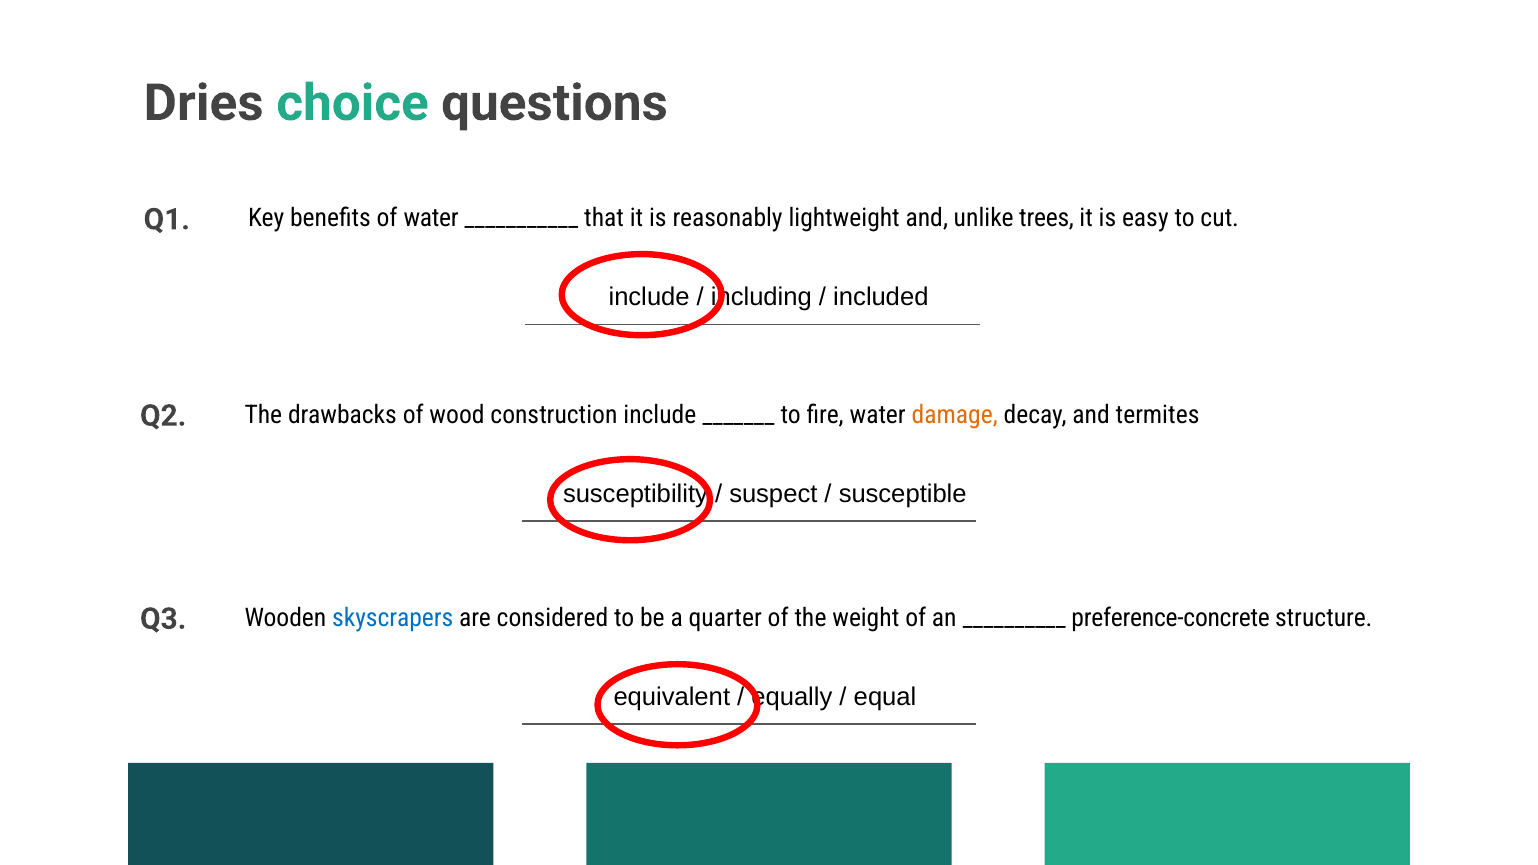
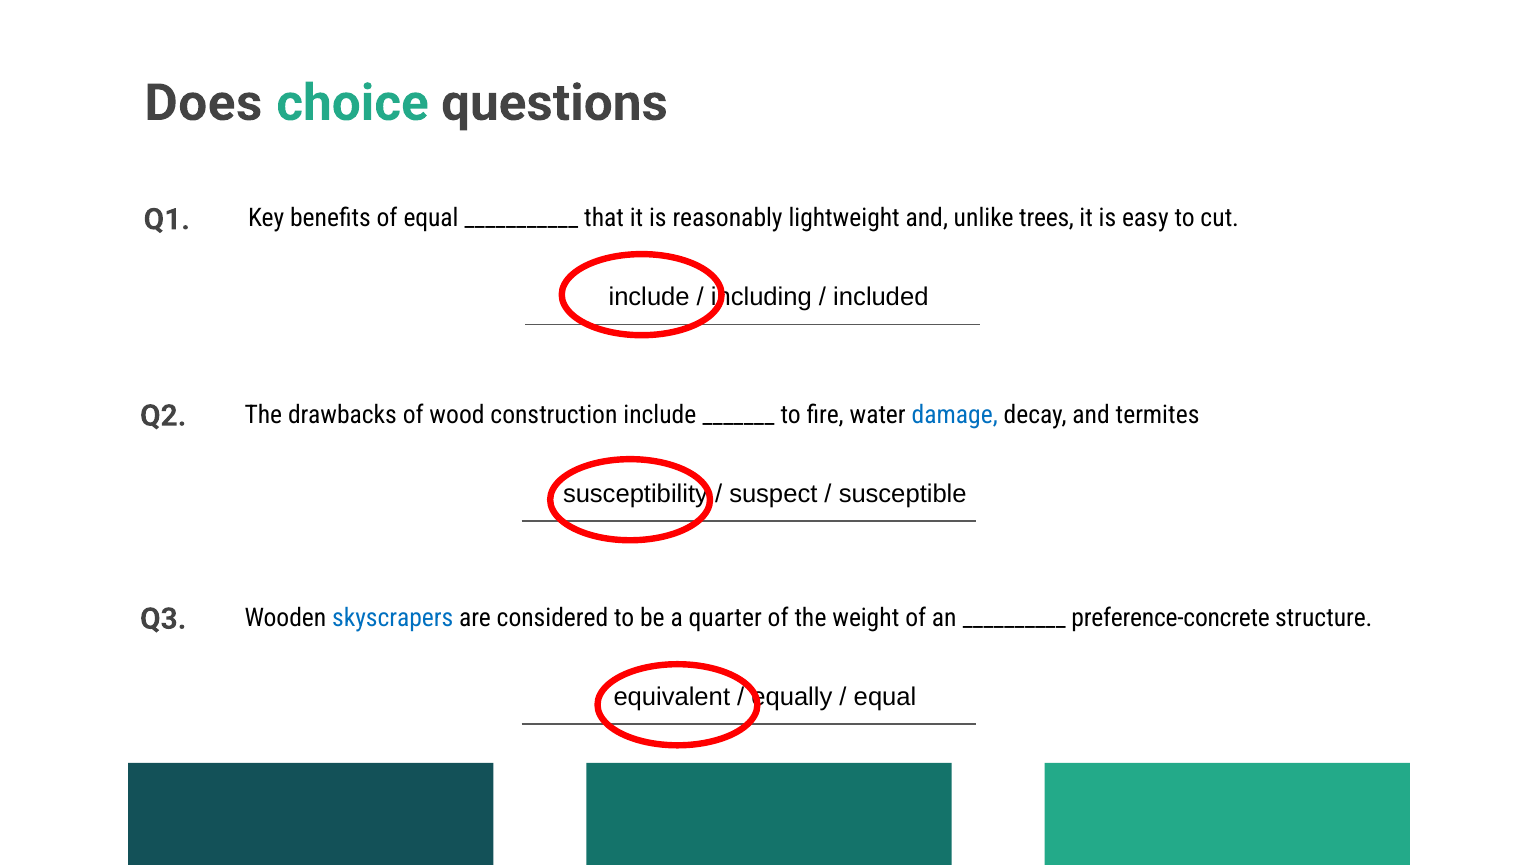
Dries: Dries -> Does (203, 103)
of water: water -> equal (431, 218)
damage colour: orange -> blue (955, 415)
